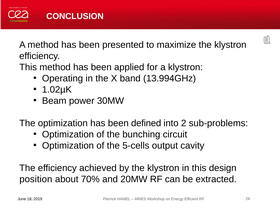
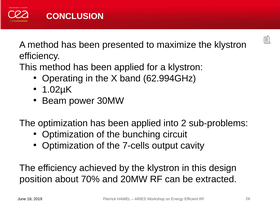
13.994GHz: 13.994GHz -> 62.994GHz (170, 78)
optimization has been defined: defined -> applied (146, 123)
5-cells: 5-cells -> 7-cells (136, 146)
